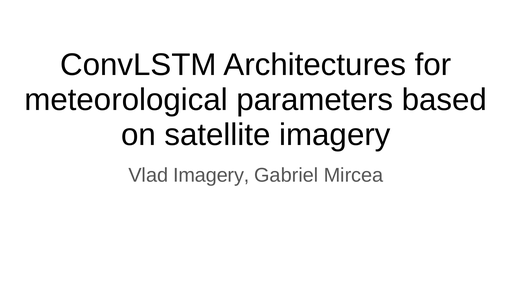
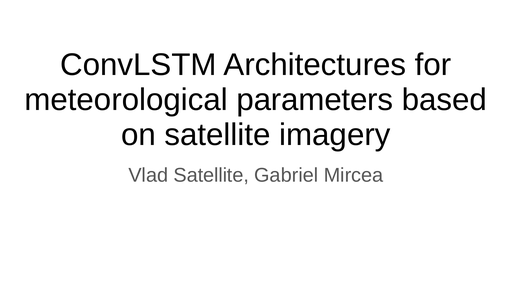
Vlad Imagery: Imagery -> Satellite (211, 175)
